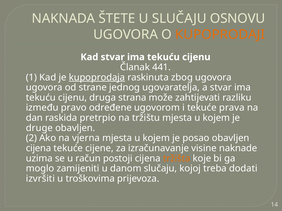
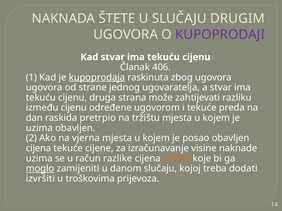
OSNOVU: OSNOVU -> DRUGIM (237, 19)
KUPOPRODAJI colour: orange -> purple (220, 35)
441: 441 -> 406 (162, 67)
između pravo: pravo -> cijenu (74, 108)
prava: prava -> preda (232, 108)
druge: druge -> uzima (39, 128)
postoji: postoji -> razlike (118, 159)
moglo underline: none -> present (40, 169)
